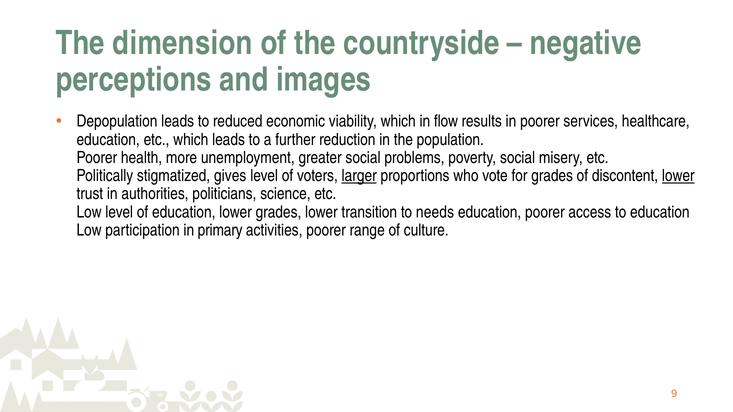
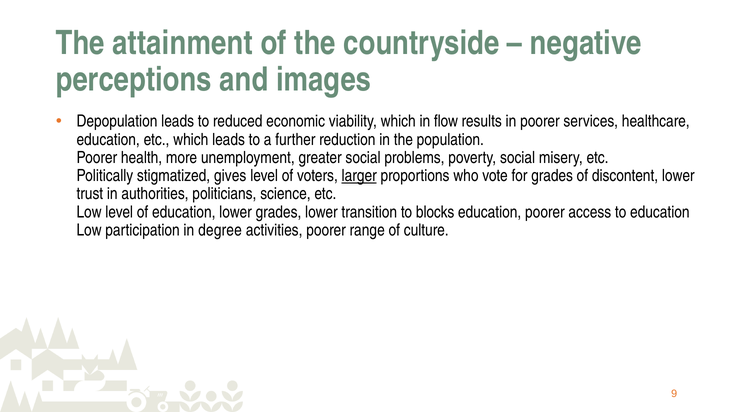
dimension: dimension -> attainment (183, 43)
lower underline: present -> none (678, 176)
needs: needs -> blocks (435, 212)
primary: primary -> degree (220, 230)
